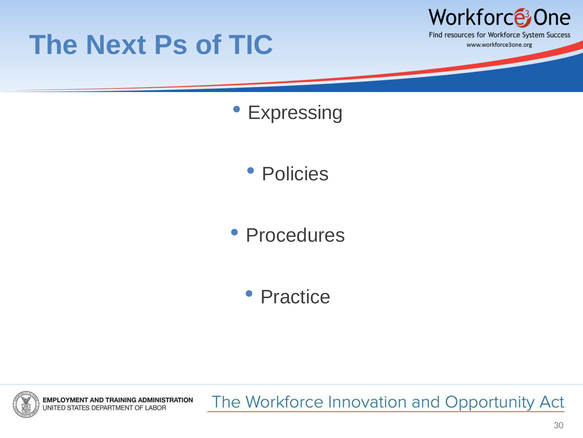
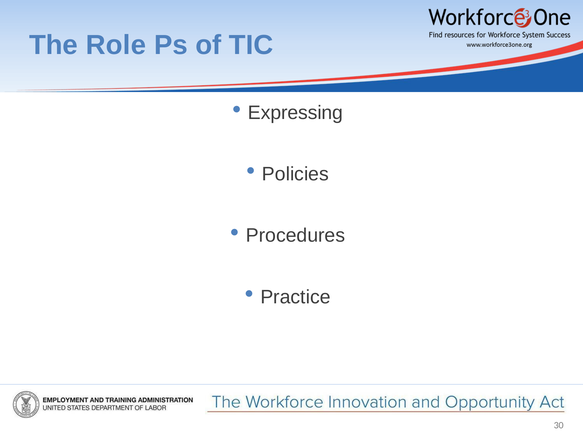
Next: Next -> Role (116, 45)
